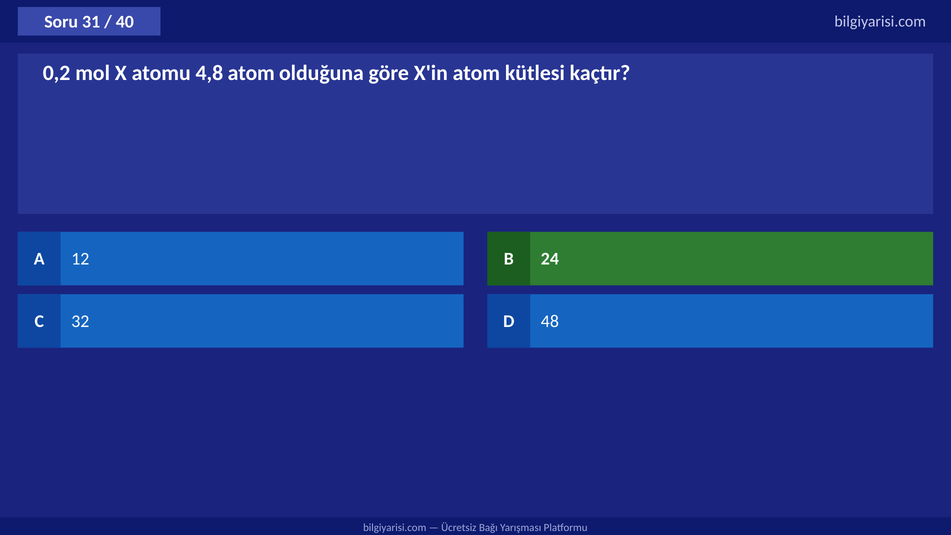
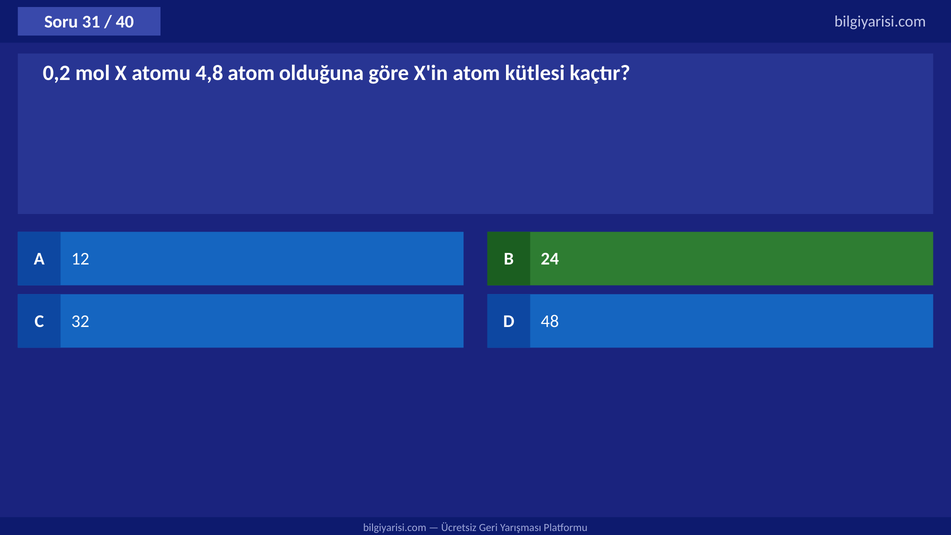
Bağı: Bağı -> Geri (488, 528)
